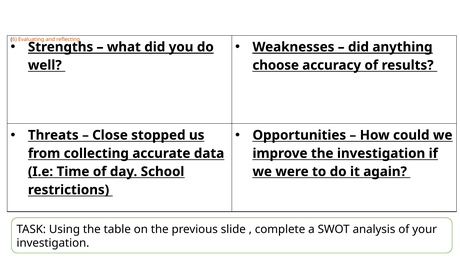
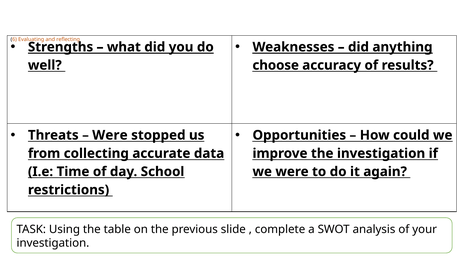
Close: Close -> Were (110, 135)
